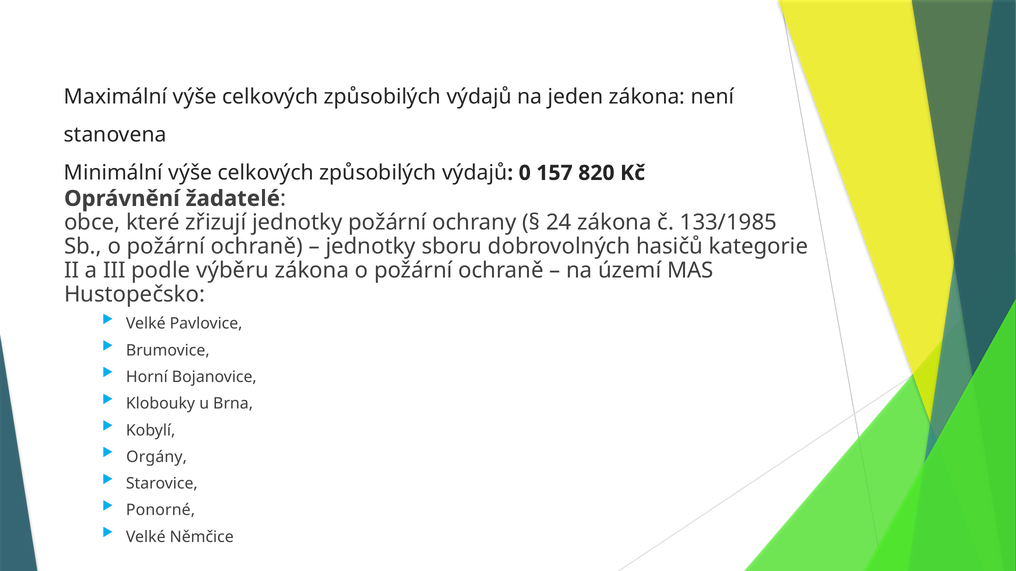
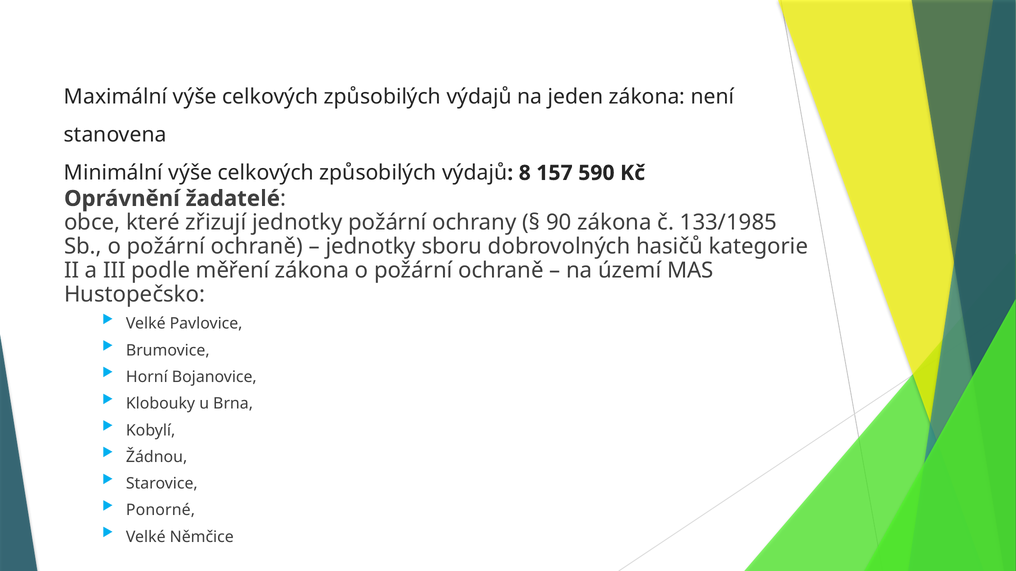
0: 0 -> 8 (525, 173)
820: 820 -> 590 (596, 173)
24: 24 -> 90 (559, 223)
výběru: výběru -> měření (233, 271)
Orgány: Orgány -> Žádnou (157, 457)
